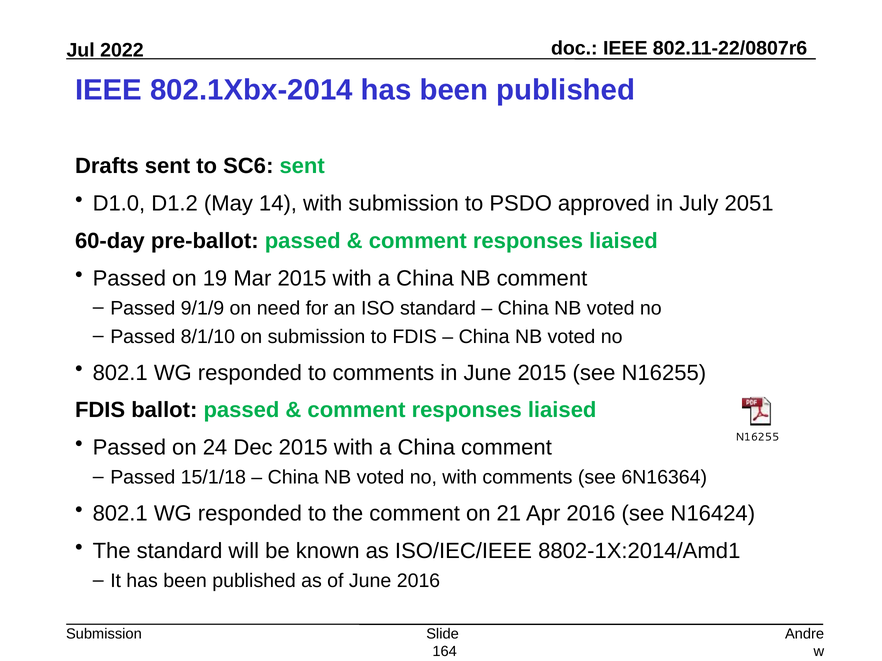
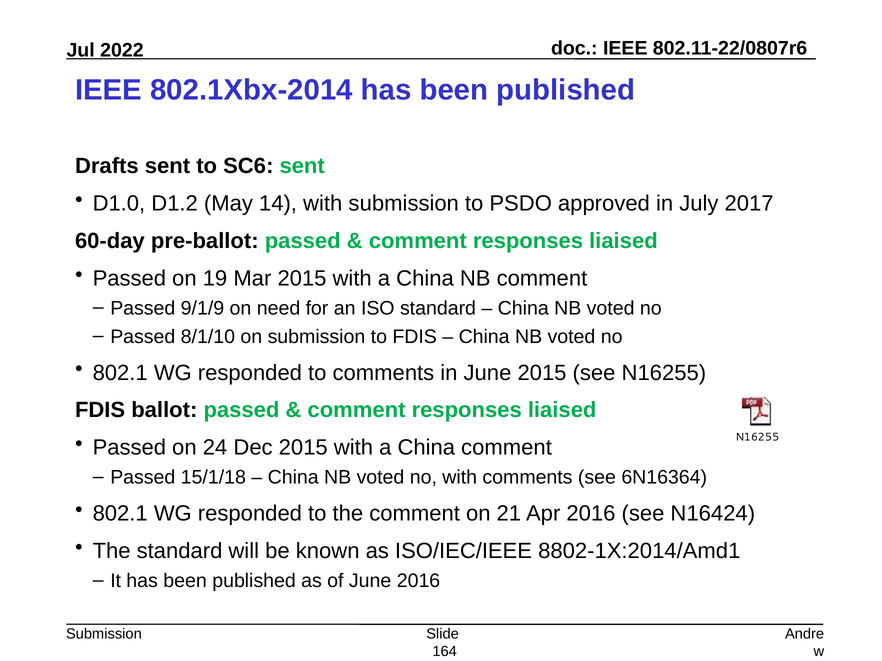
2051: 2051 -> 2017 (749, 204)
